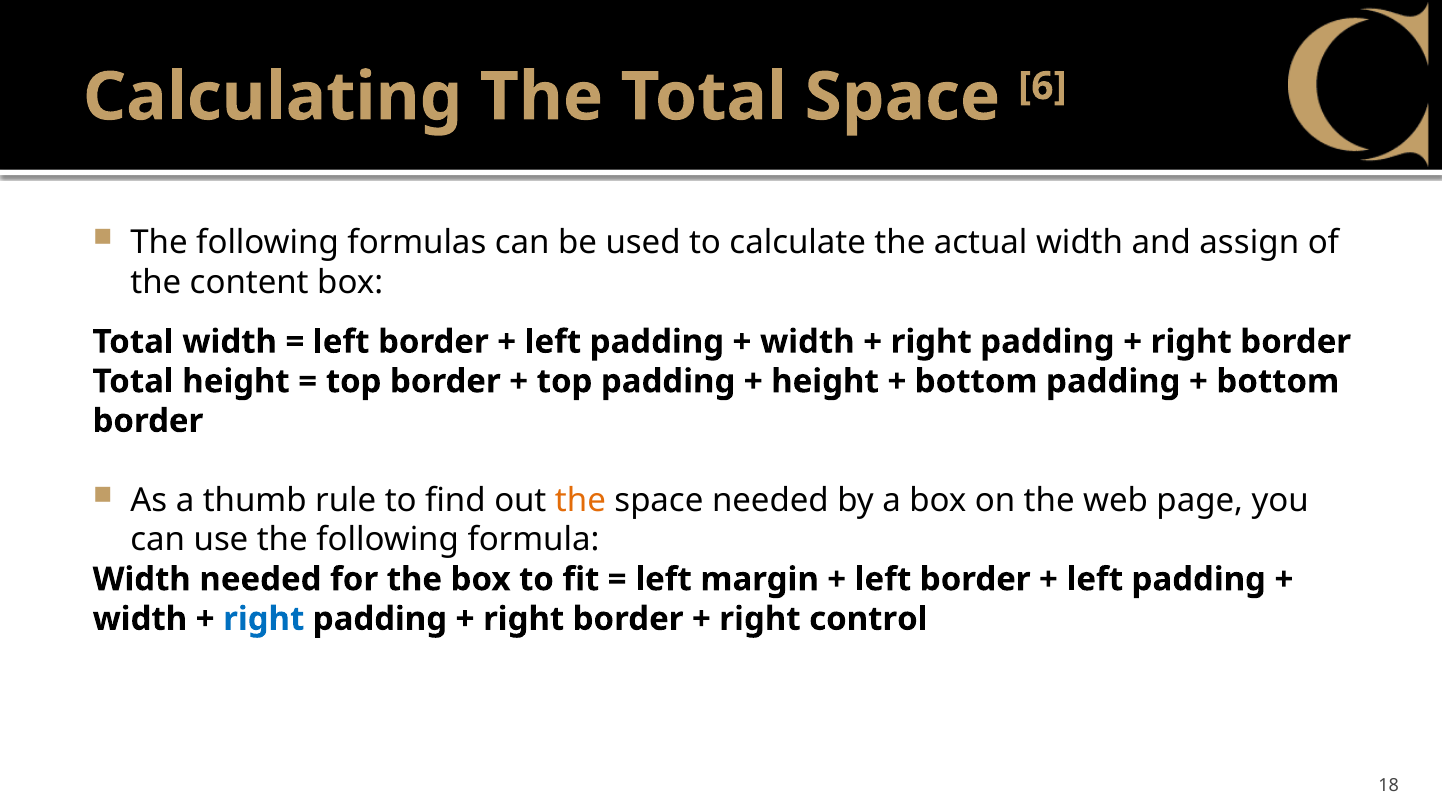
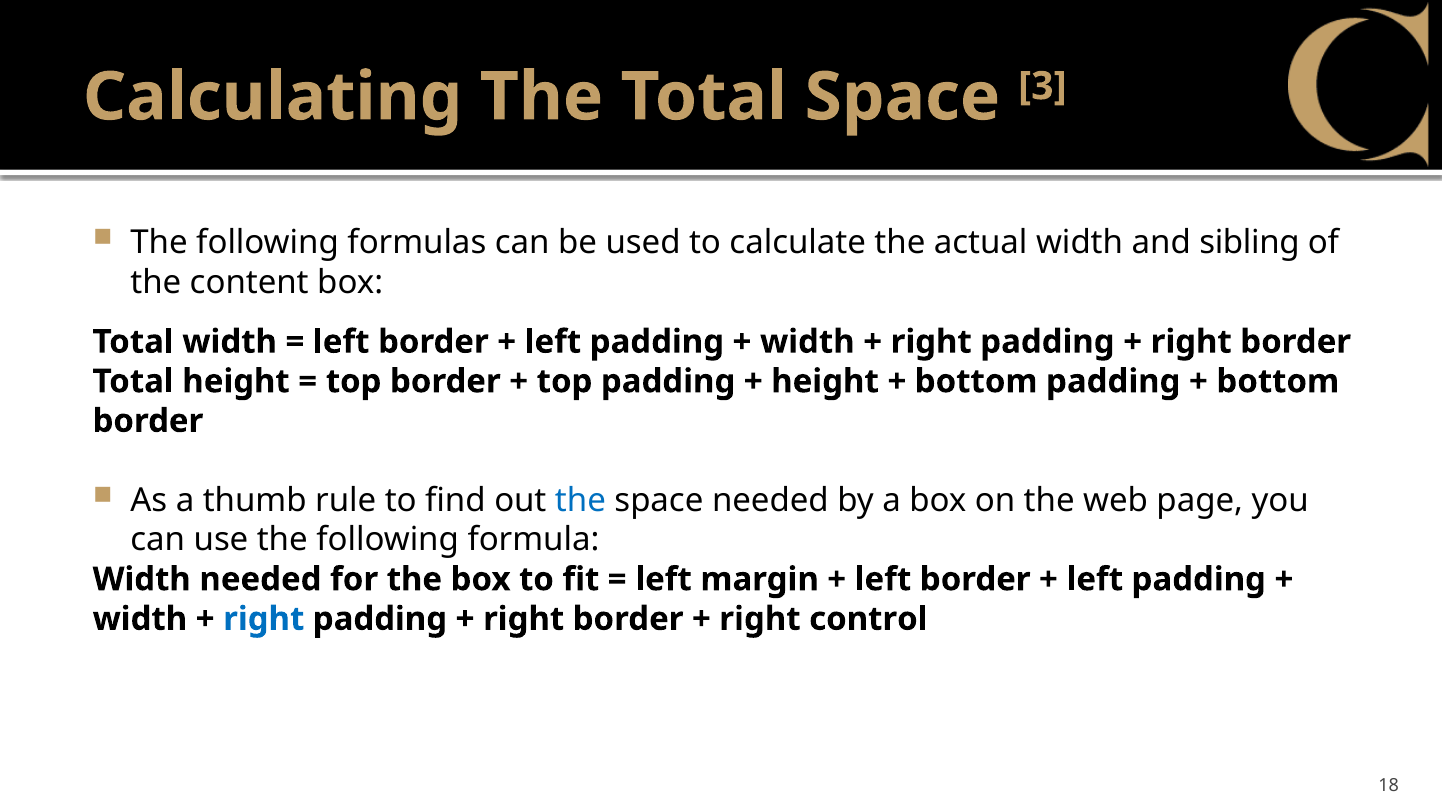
6: 6 -> 3 (1042, 86)
assign: assign -> sibling (1250, 243)
the colour: orange -> blue (580, 500)
